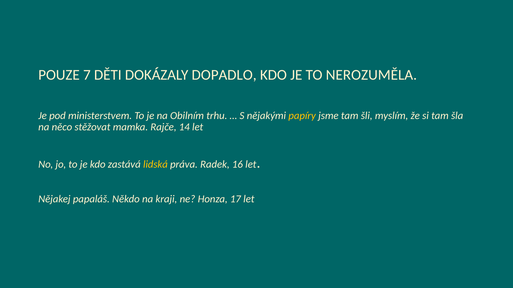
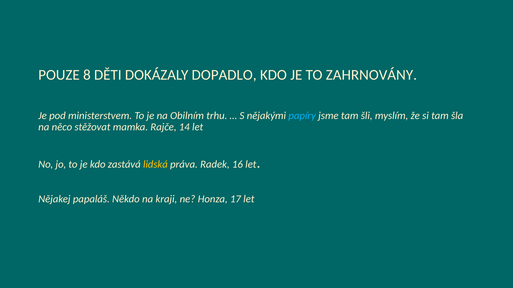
7: 7 -> 8 (87, 75)
NEROZUMĚLA: NEROZUMĚLA -> ZAHRNOVÁNY (371, 75)
papíry colour: yellow -> light blue (302, 116)
